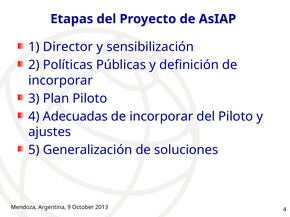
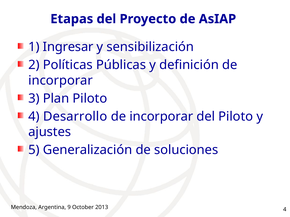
Director: Director -> Ingresar (68, 47)
Adecuadas: Adecuadas -> Desarrollo (75, 117)
